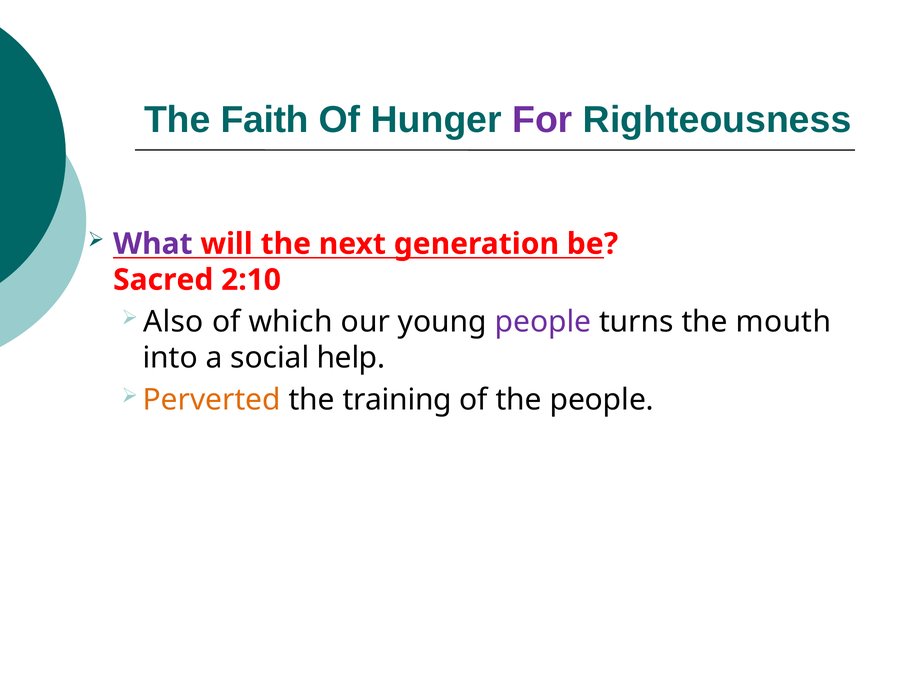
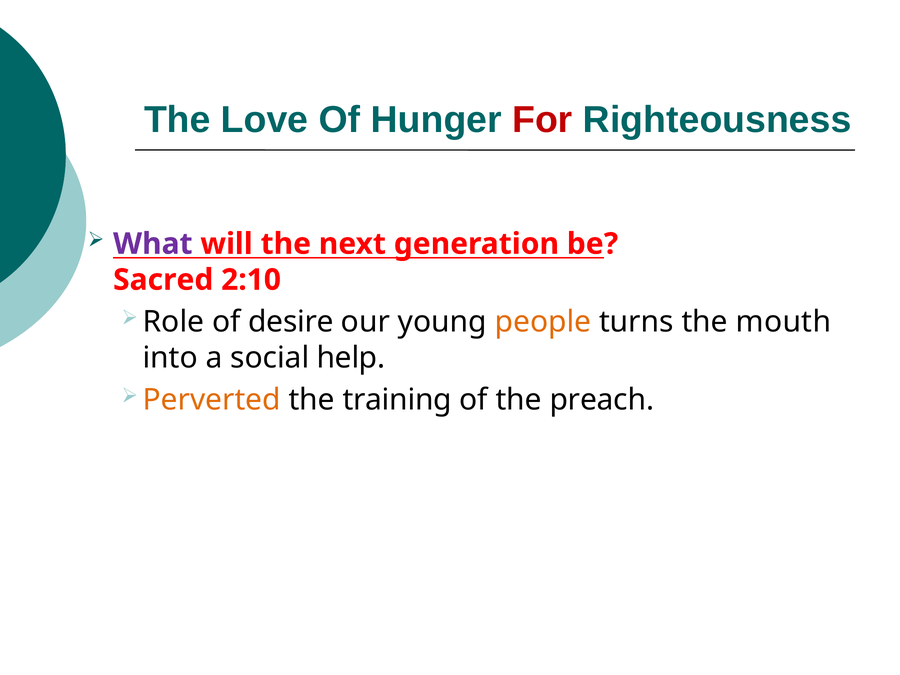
Faith: Faith -> Love (265, 120)
For colour: purple -> red (542, 120)
Also: Also -> Role (173, 322)
which: which -> desire (291, 322)
people colour: purple -> orange (543, 322)
the people: people -> preach (602, 400)
